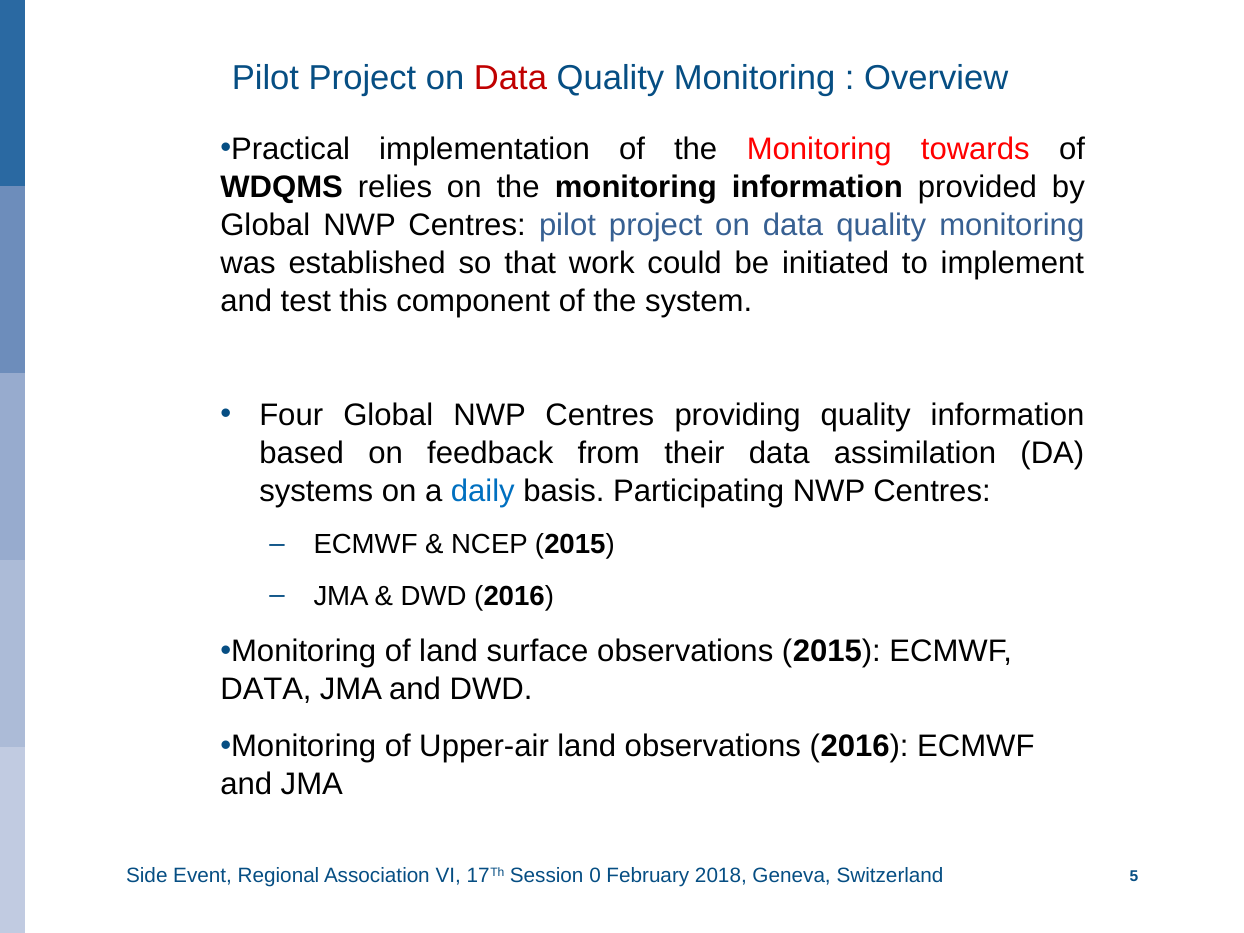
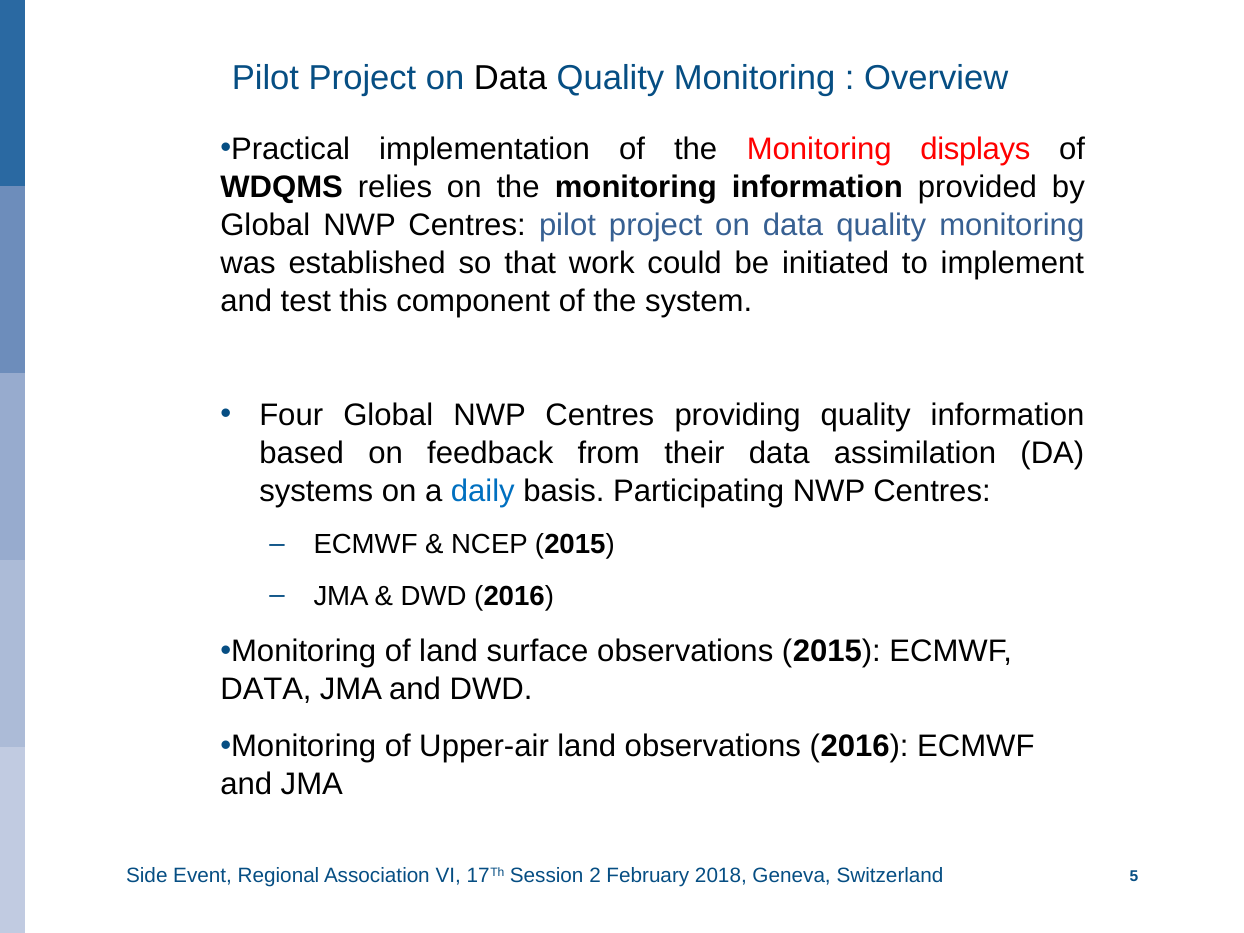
Data colour: red -> black (510, 78)
towards: towards -> displays (975, 149)
0: 0 -> 2 (595, 876)
